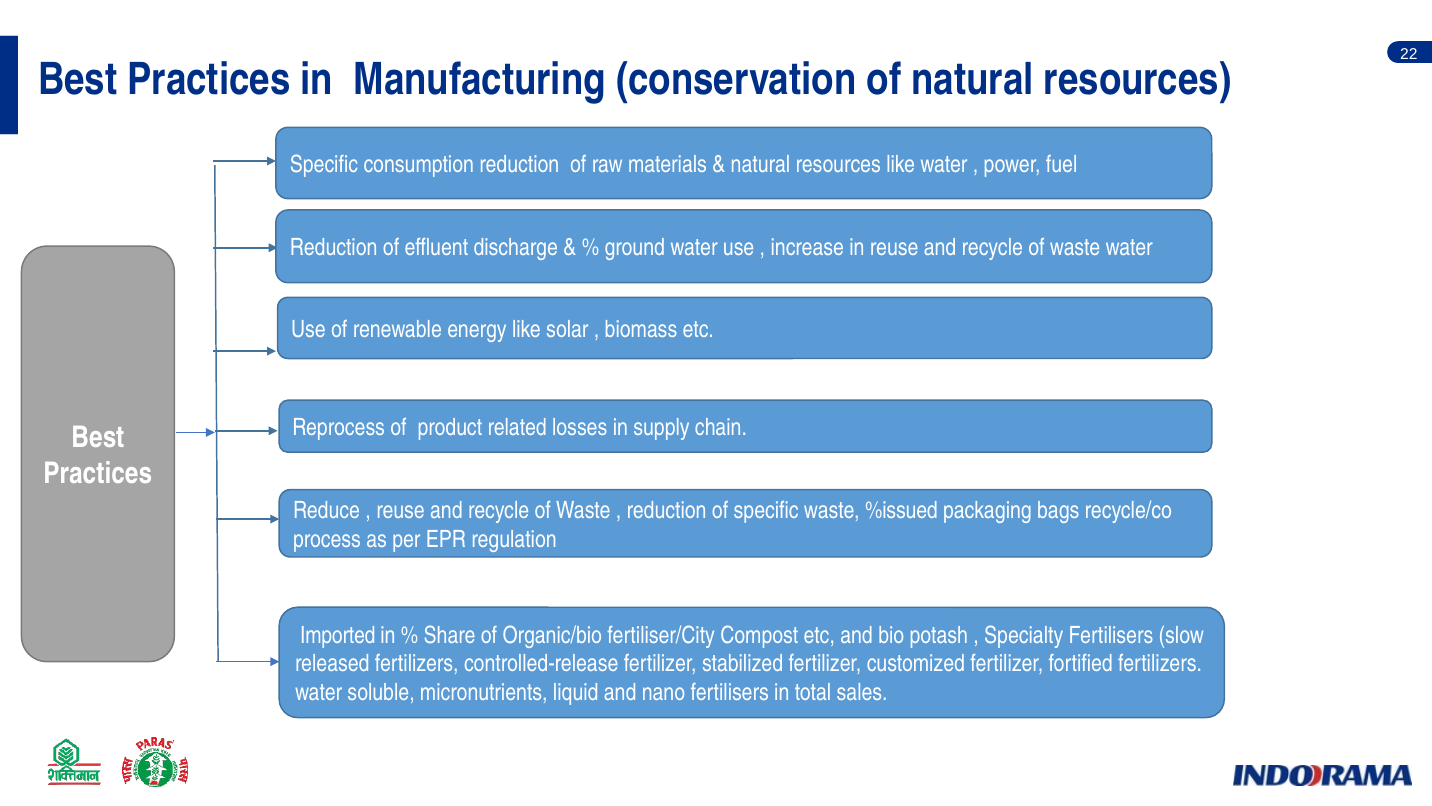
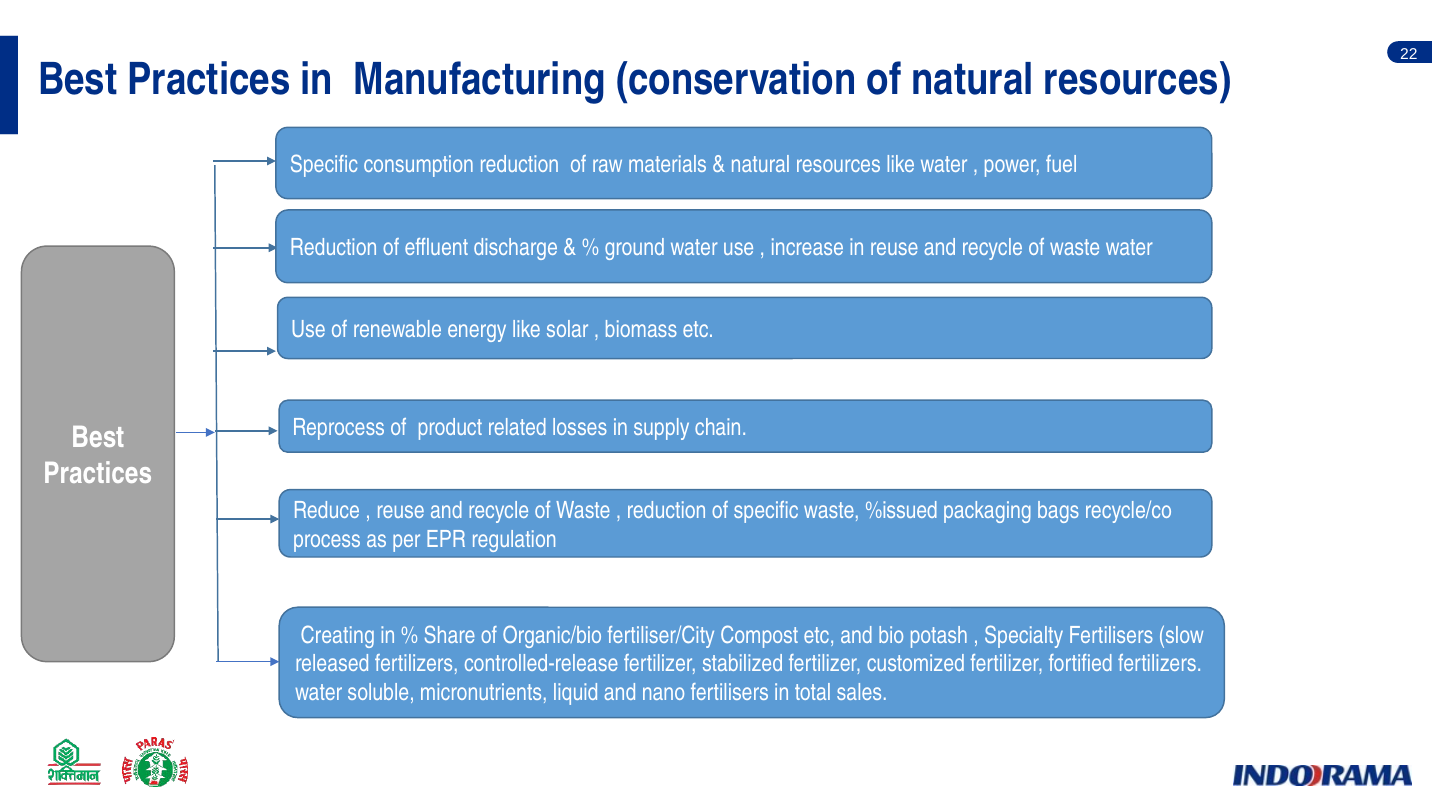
Imported: Imported -> Creating (338, 635)
